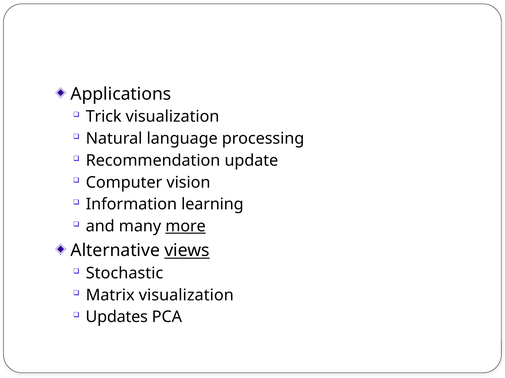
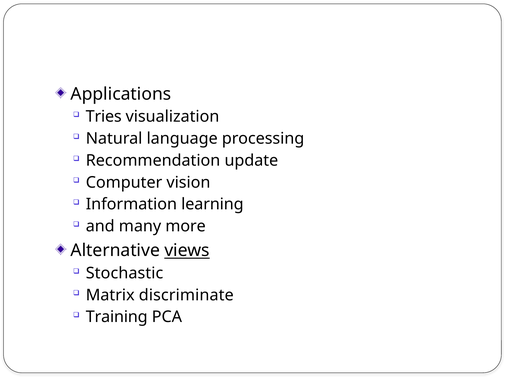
Trick: Trick -> Tries (104, 117)
more underline: present -> none (186, 227)
Matrix visualization: visualization -> discriminate (186, 296)
Updates: Updates -> Training (117, 318)
